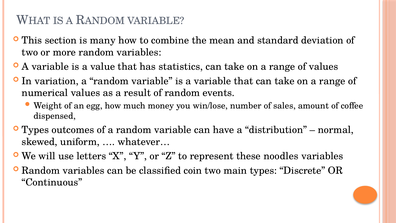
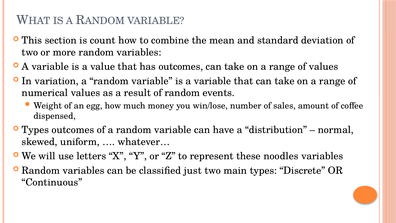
many: many -> count (103, 40)
has statistics: statistics -> outcomes (181, 67)
coin: coin -> just (193, 170)
